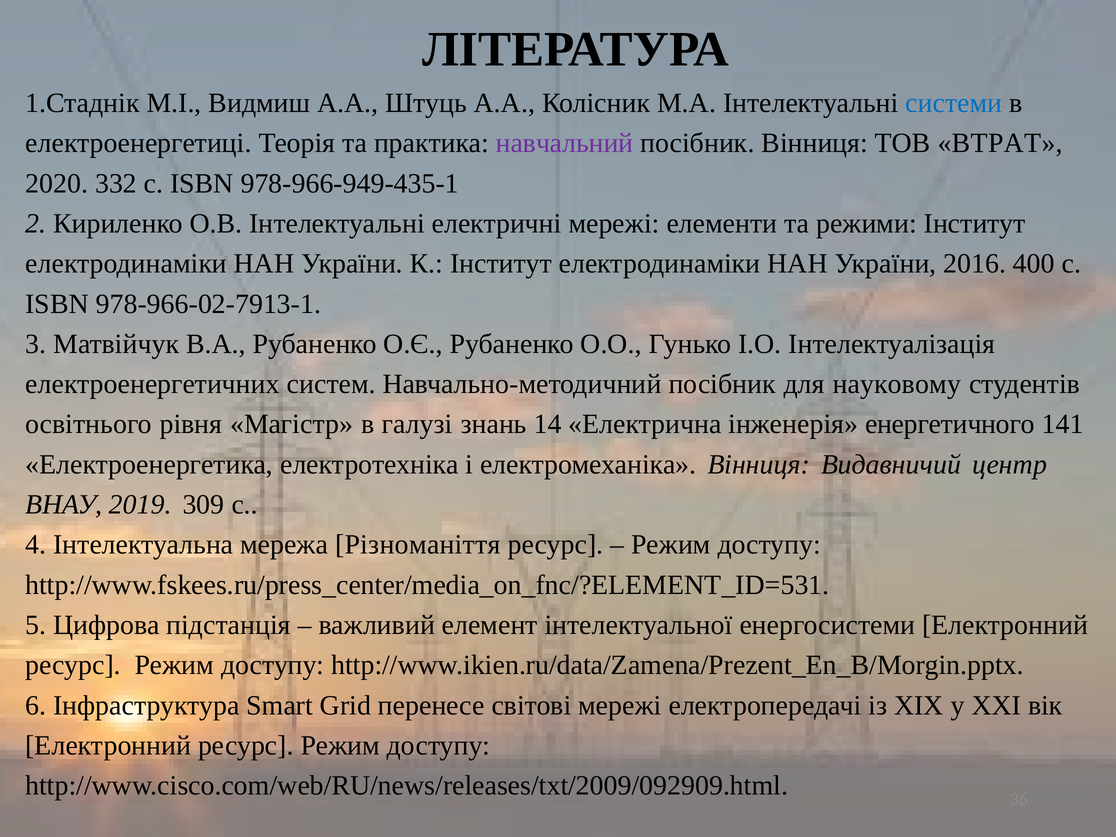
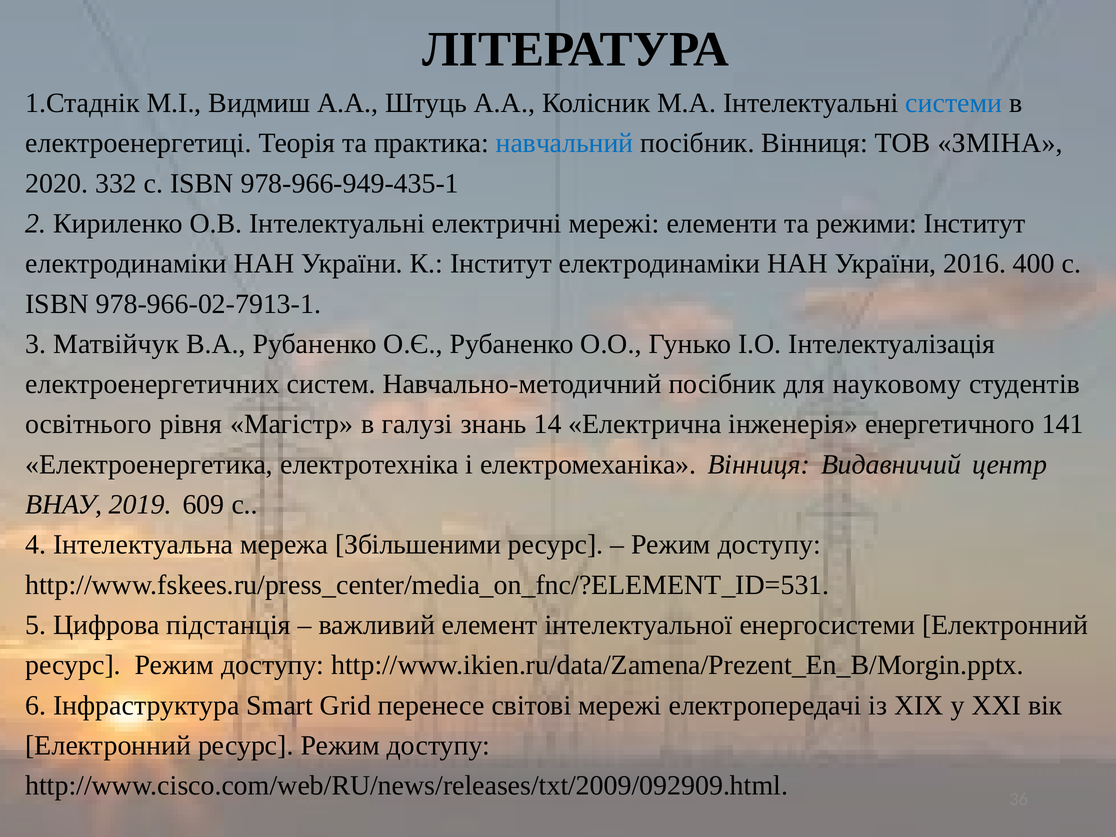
навчальний colour: purple -> blue (565, 143)
ВТРАТ: ВТРАТ -> ЗМІНА (1000, 143)
309: 309 -> 609 (203, 505)
Різноманіття: Різноманіття -> Збільшеними (418, 545)
